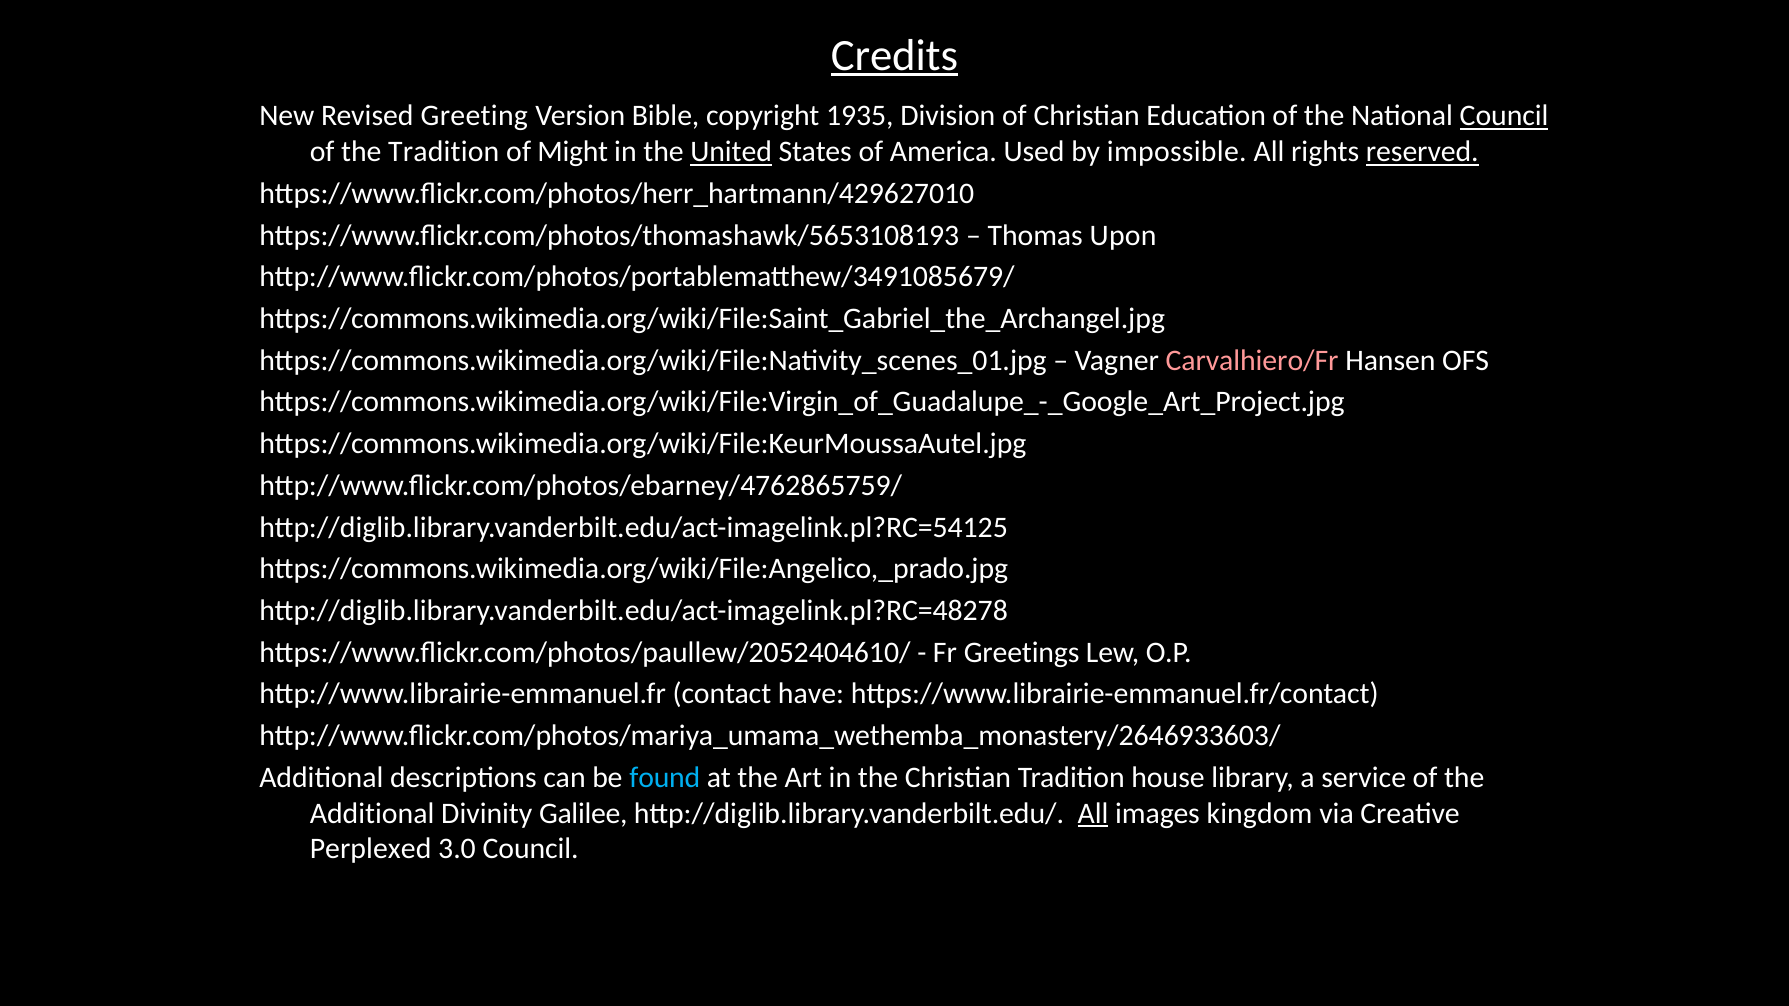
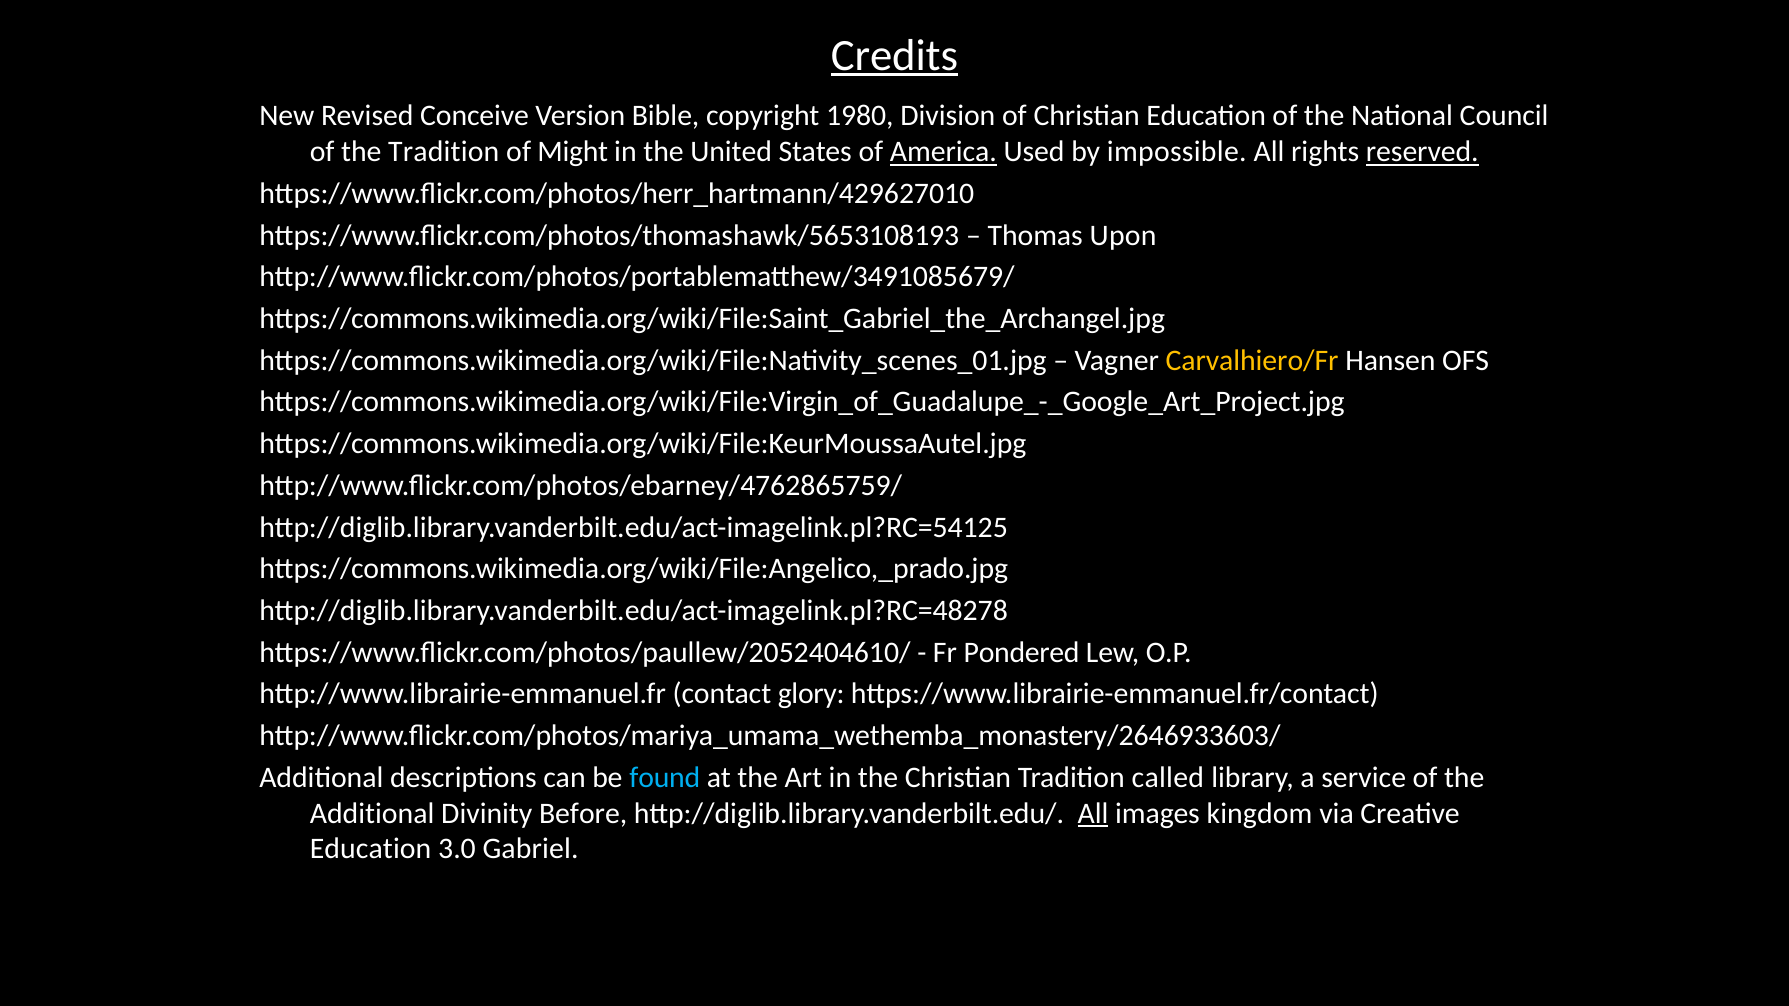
Greeting: Greeting -> Conceive (475, 116)
1935: 1935 -> 1980 (860, 116)
Council underline: present -> none (1504, 116)
United underline: present -> none (731, 152)
America underline: none -> present (943, 152)
Carvalhiero/Fr colour: pink -> yellow (1252, 361)
Greetings: Greetings -> Pondered (1022, 653)
have: have -> glory (811, 694)
house: house -> called (1168, 778)
Galilee: Galilee -> Before (583, 814)
Perplexed: Perplexed -> Education (371, 849)
3.0 Council: Council -> Gabriel (531, 849)
